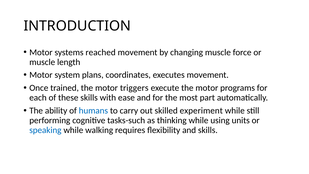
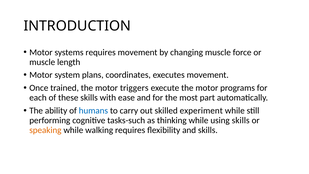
systems reached: reached -> requires (101, 52)
using units: units -> skills (241, 120)
speaking colour: blue -> orange (45, 130)
